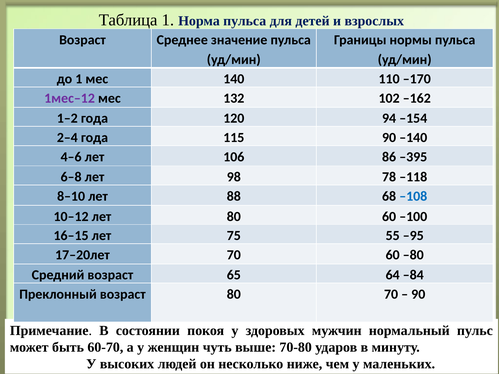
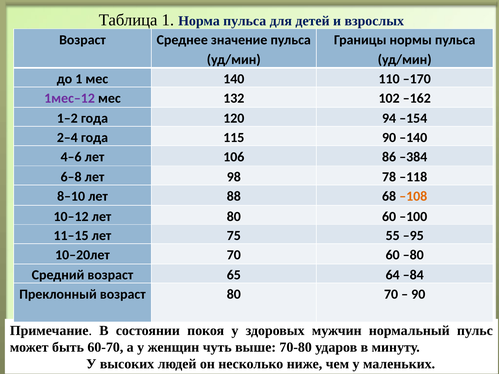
–395: –395 -> –384 (413, 157)
–108 colour: blue -> orange (413, 196)
16–15: 16–15 -> 11–15 (71, 236)
17–20лет: 17–20лет -> 10–20лет (82, 255)
